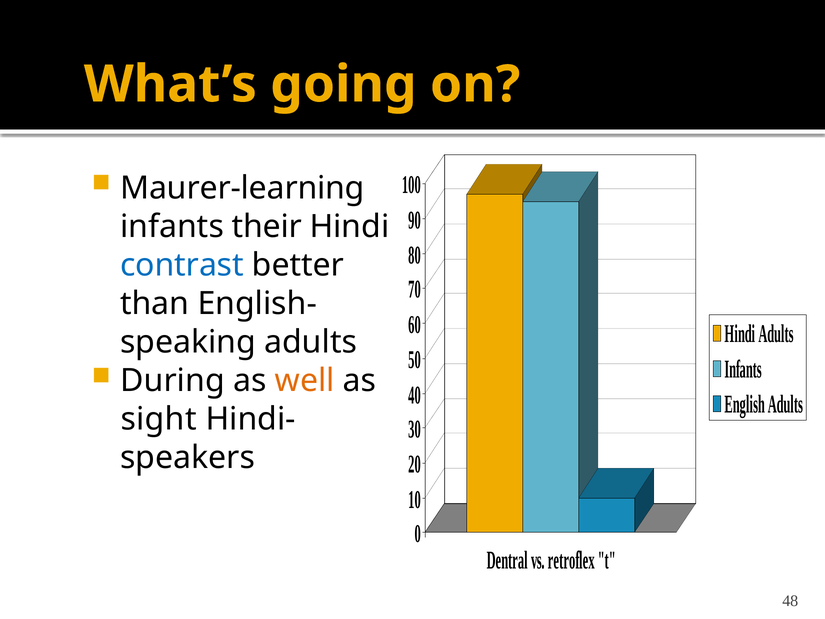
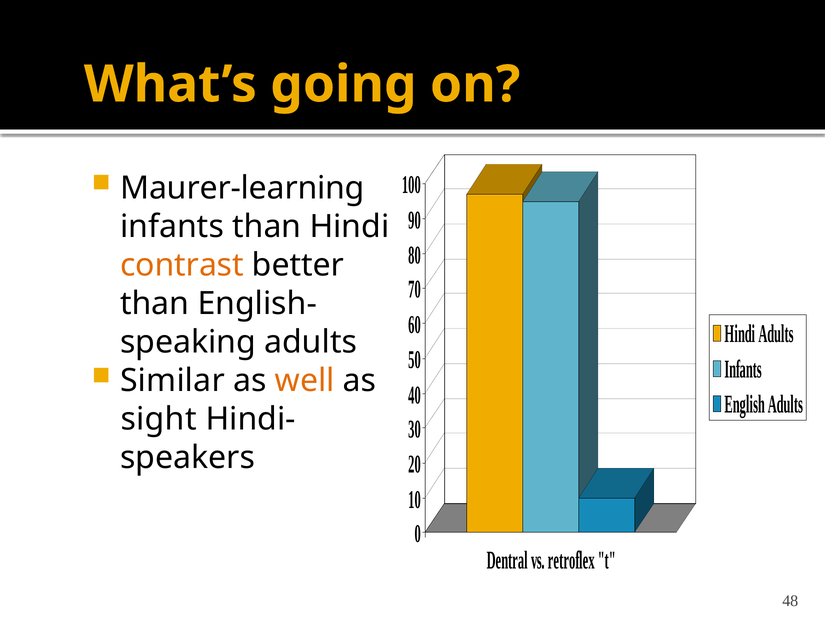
infants their: their -> than (267, 226)
contrast colour: blue -> orange (182, 265)
During: During -> Similar (172, 380)
